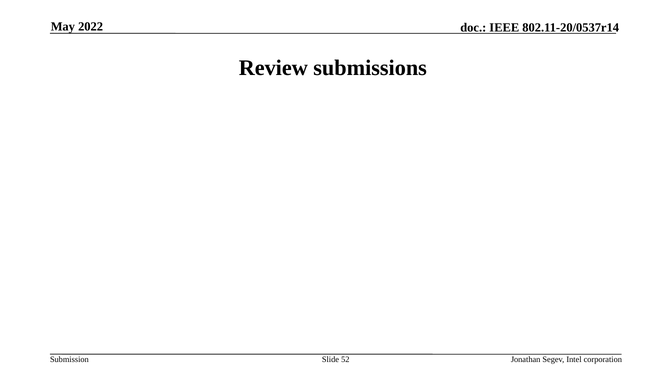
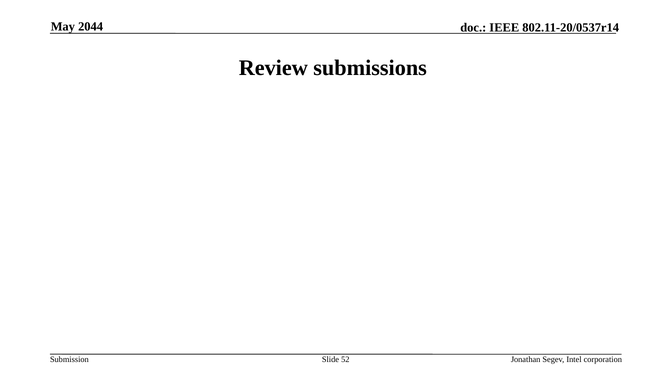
2022: 2022 -> 2044 (91, 26)
